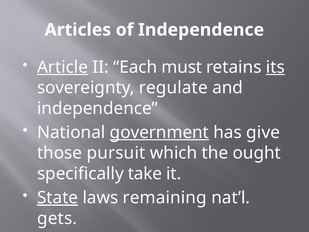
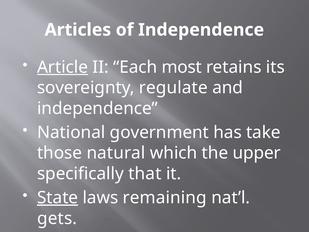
must: must -> most (182, 67)
its underline: present -> none (275, 67)
government underline: present -> none (159, 132)
give: give -> take (263, 132)
pursuit: pursuit -> natural (116, 153)
ought: ought -> upper (257, 153)
take: take -> that (145, 174)
